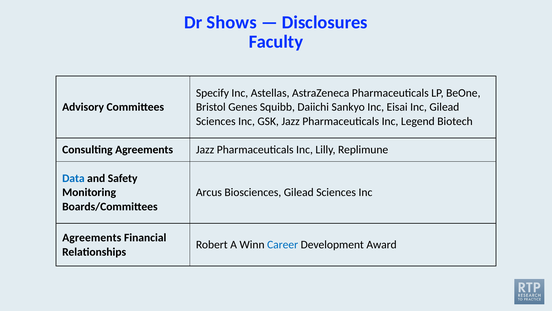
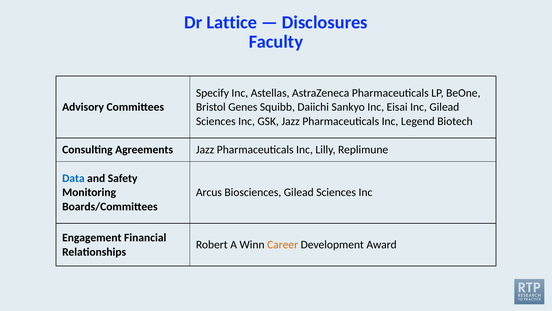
Shows: Shows -> Lattice (232, 22)
Agreements: Agreements -> Engagement (92, 237)
Career colour: blue -> orange (283, 244)
